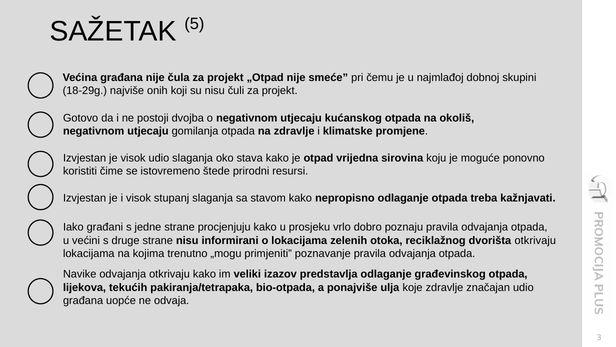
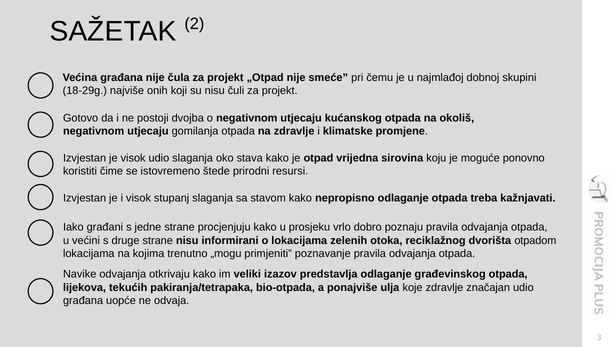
5: 5 -> 2 (194, 24)
dvorišta otkrivaju: otkrivaju -> otpadom (535, 240)
